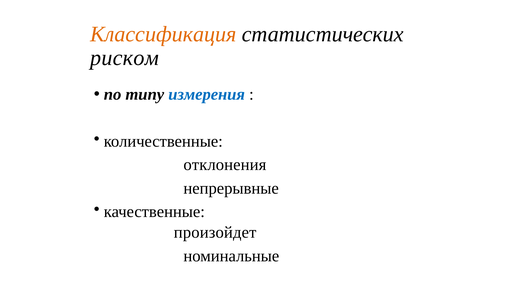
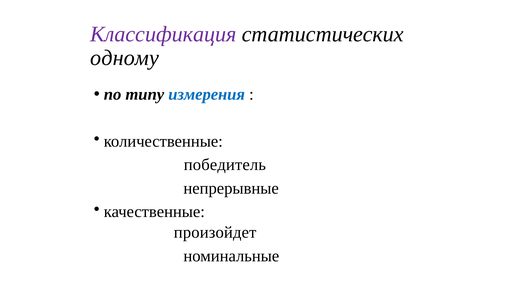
Классификация colour: orange -> purple (163, 34)
риском: риском -> одному (125, 58)
отклонения: отклонения -> победитель (225, 165)
